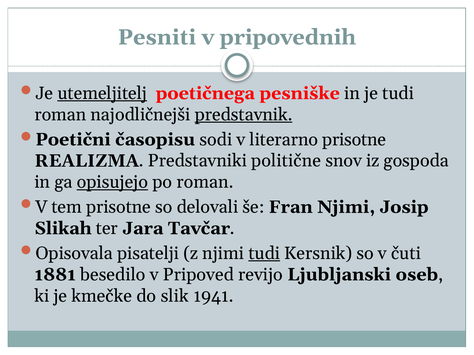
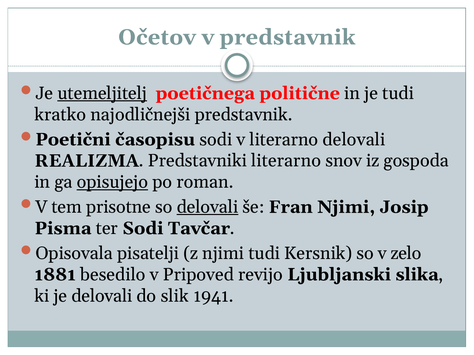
Pesniti: Pesniti -> Očetov (157, 37)
v pripovednih: pripovednih -> predstavnik (288, 37)
pesniške: pesniške -> politične (300, 93)
roman: roman -> kratko (60, 115)
predstavnik underline: present -> none (244, 115)
literarno prisotne: prisotne -> delovali (354, 140)
Predstavniki politične: politične -> literarno (286, 161)
delovali underline: none -> present (207, 207)
Slikah: Slikah -> Pisma (63, 229)
ter Jara: Jara -> Sodi (143, 229)
tudi underline: present -> none (264, 254)
čuti: čuti -> zelo (406, 254)
oseb: oseb -> slika (417, 275)
je kmečke: kmečke -> delovali (102, 296)
